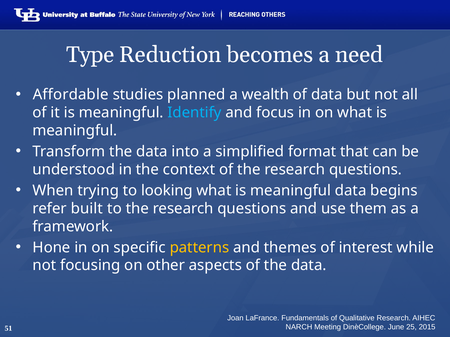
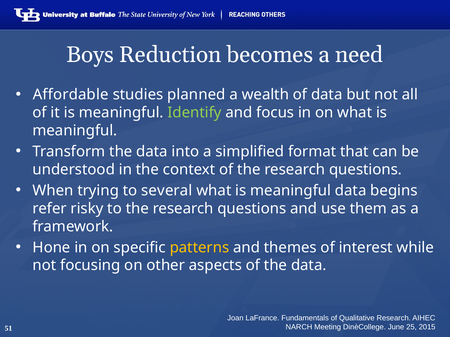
Type: Type -> Boys (90, 55)
Identify colour: light blue -> light green (195, 113)
looking: looking -> several (167, 191)
built: built -> risky (87, 209)
